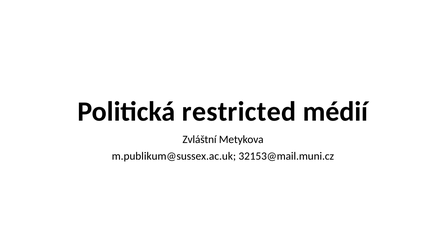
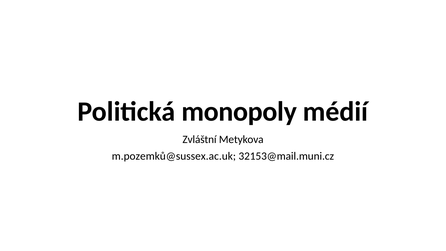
restricted: restricted -> monopoly (239, 111)
m.publikum@sussex.ac.uk: m.publikum@sussex.ac.uk -> m.pozemků@sussex.ac.uk (174, 156)
